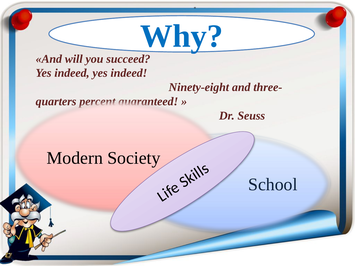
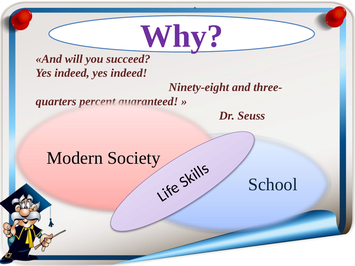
Why colour: blue -> purple (182, 36)
